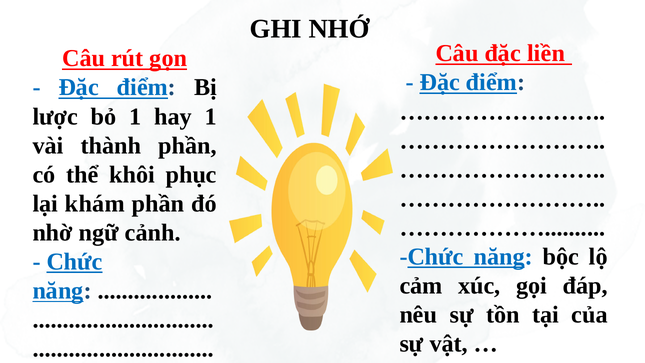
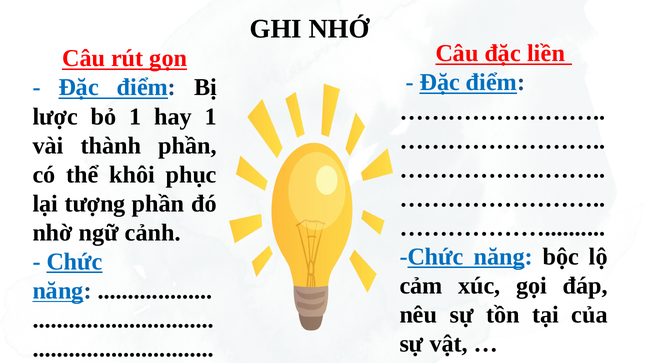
khám: khám -> tượng (95, 204)
